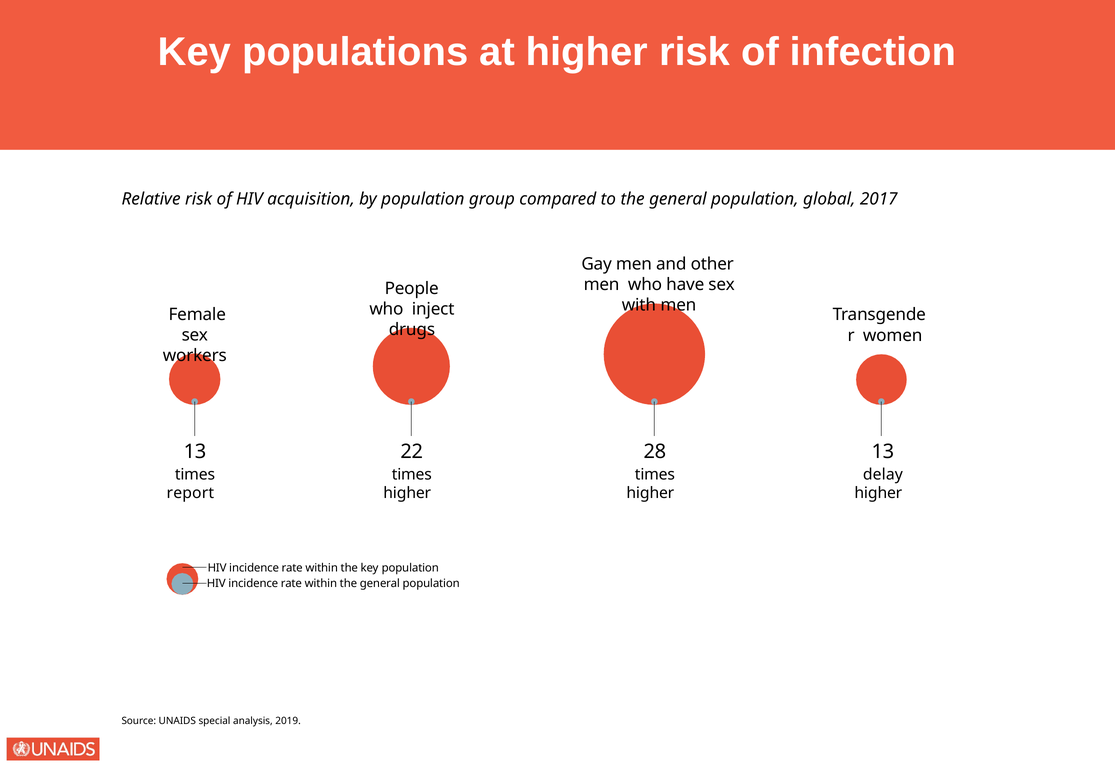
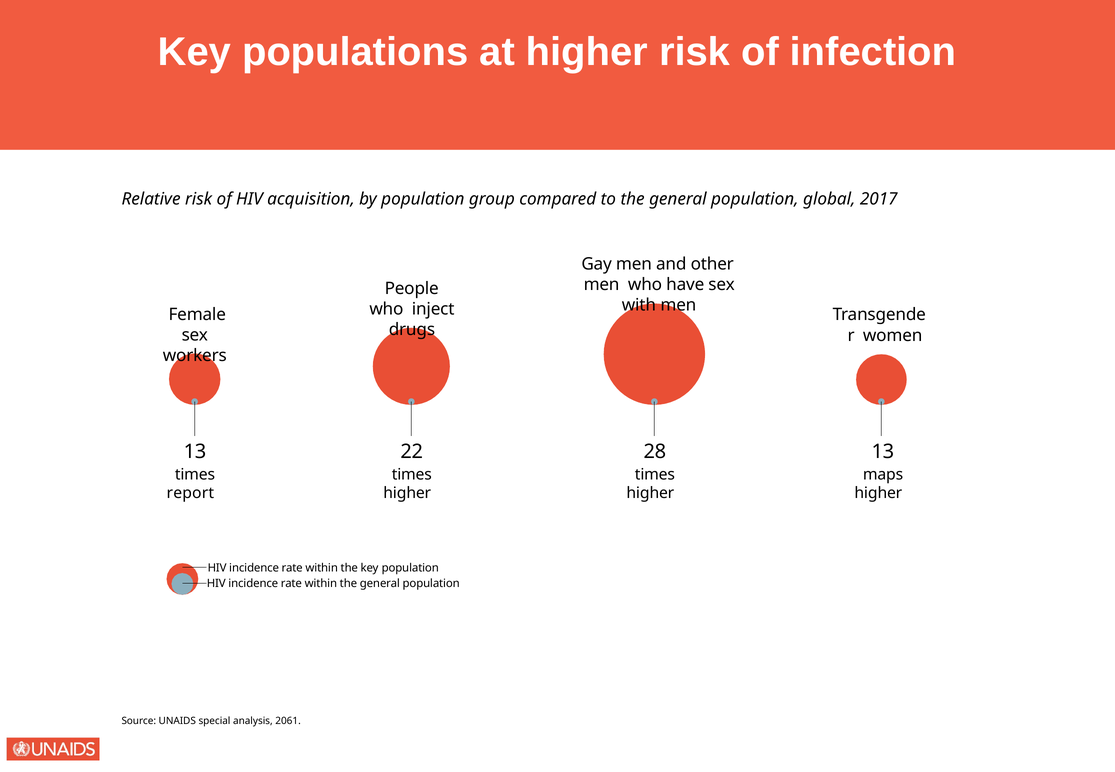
delay: delay -> maps (883, 474)
2019: 2019 -> 2061 (288, 721)
